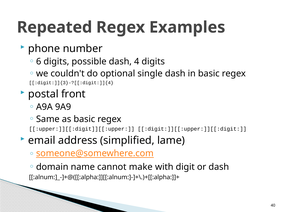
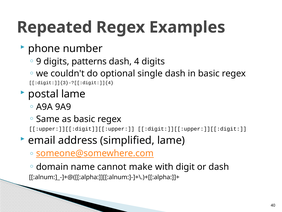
6: 6 -> 9 (39, 61)
possible: possible -> patterns (89, 61)
postal front: front -> lame (73, 94)
